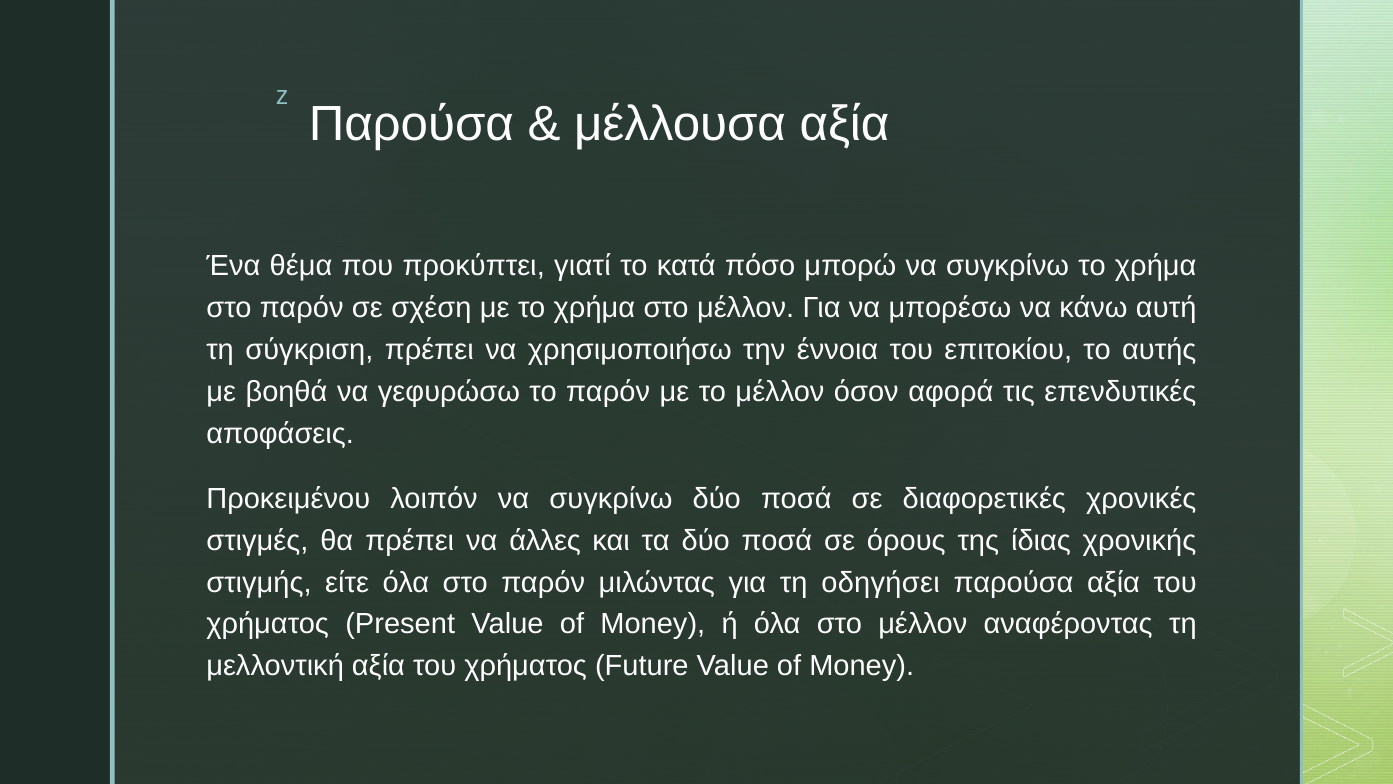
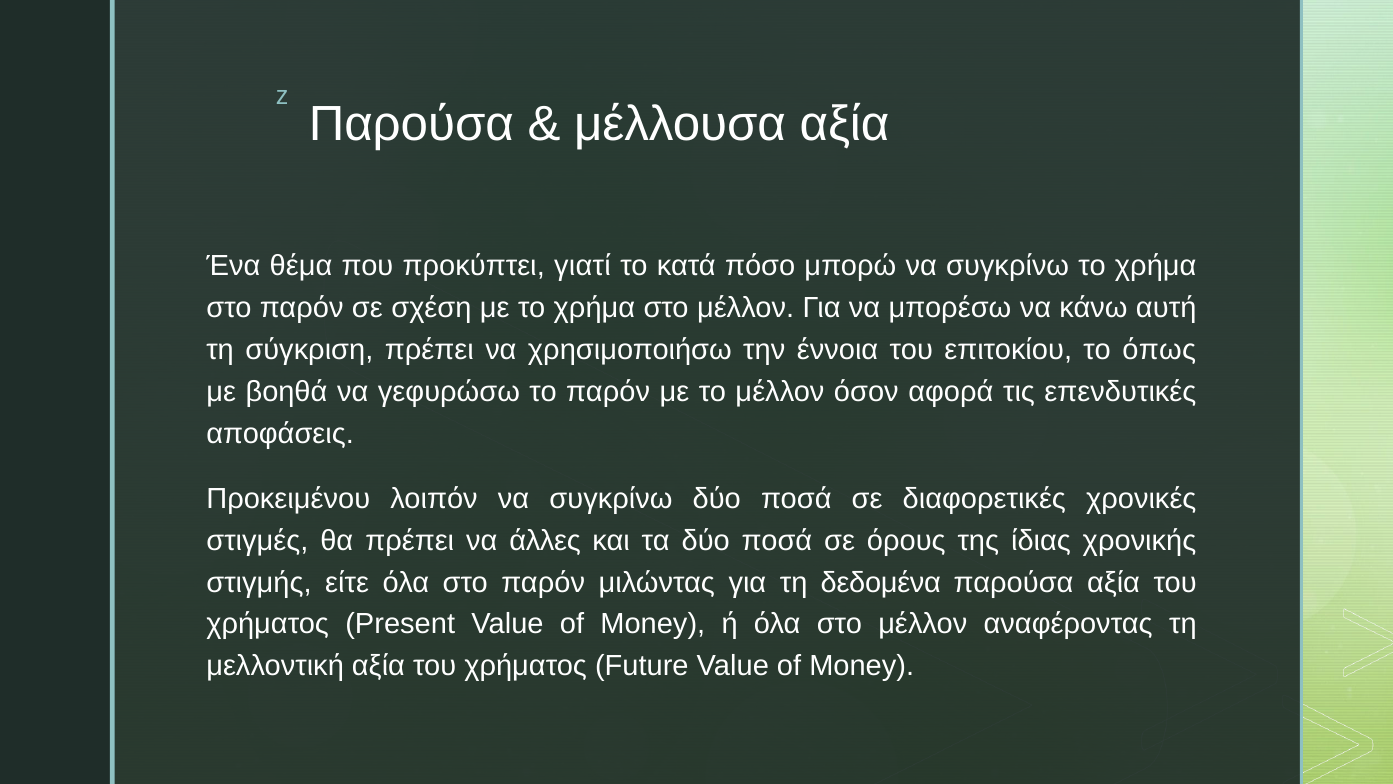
αυτής: αυτής -> όπως (1159, 350)
οδηγήσει: οδηγήσει -> δεδομένα (881, 582)
